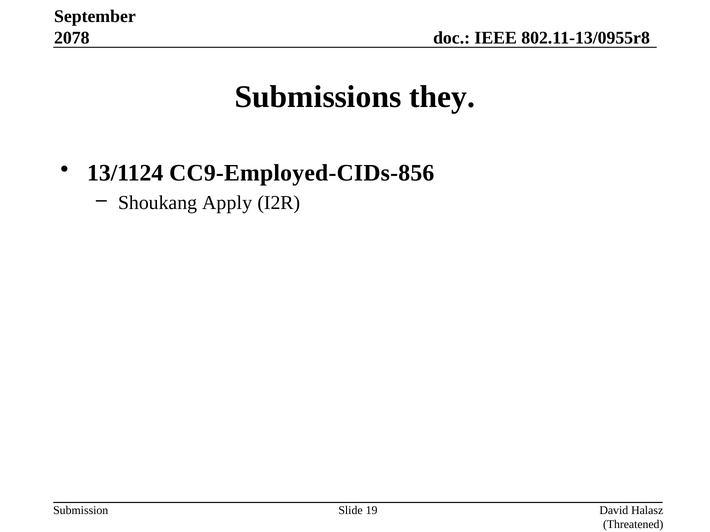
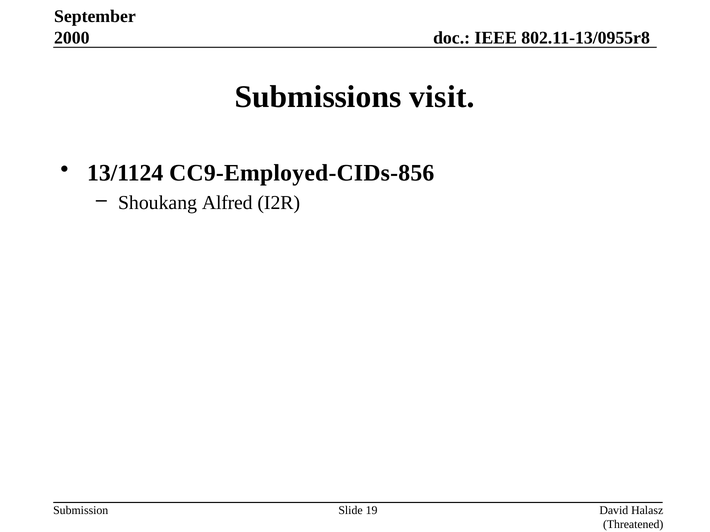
2078: 2078 -> 2000 (72, 38)
they: they -> visit (442, 97)
Apply: Apply -> Alfred (227, 203)
